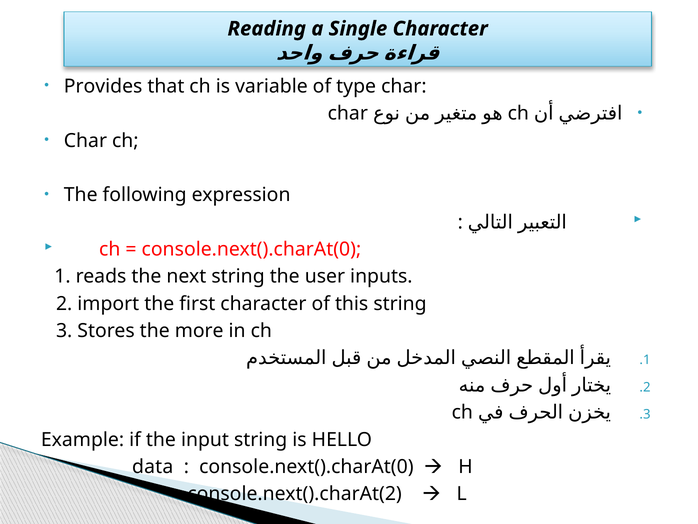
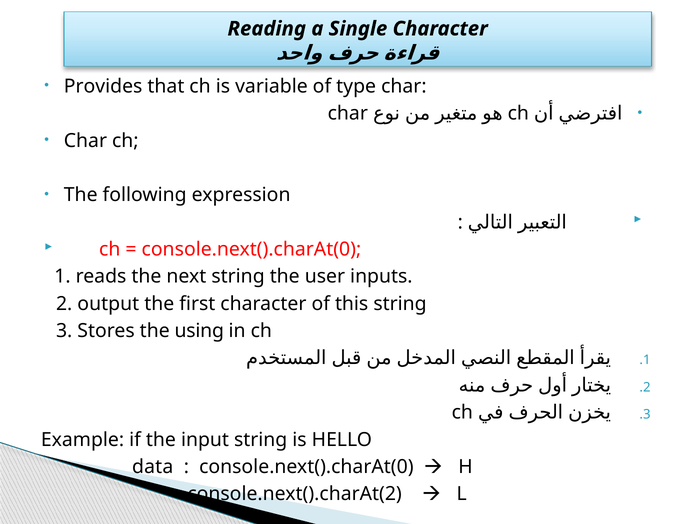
import: import -> output (108, 303)
more: more -> using (199, 331)
